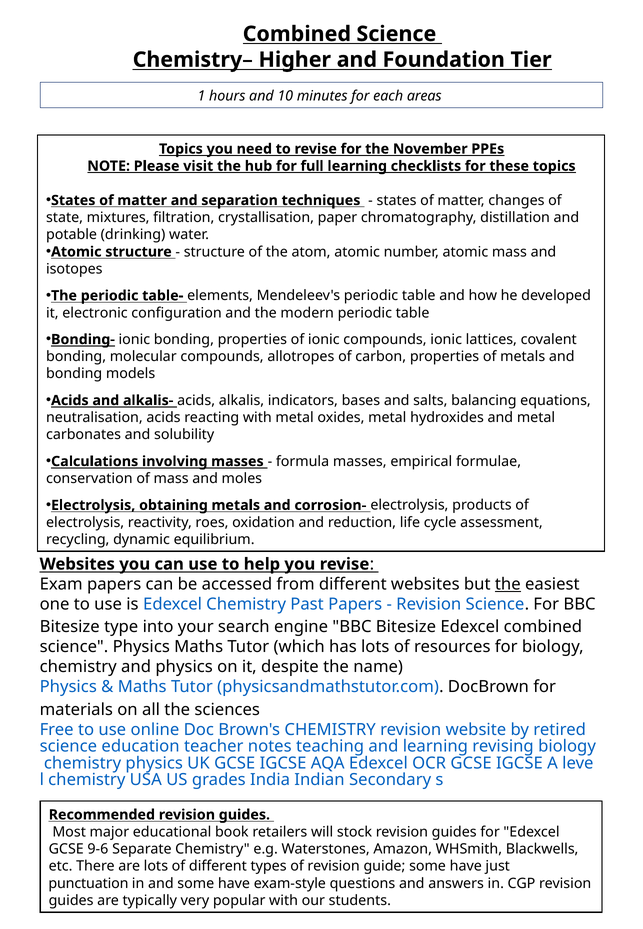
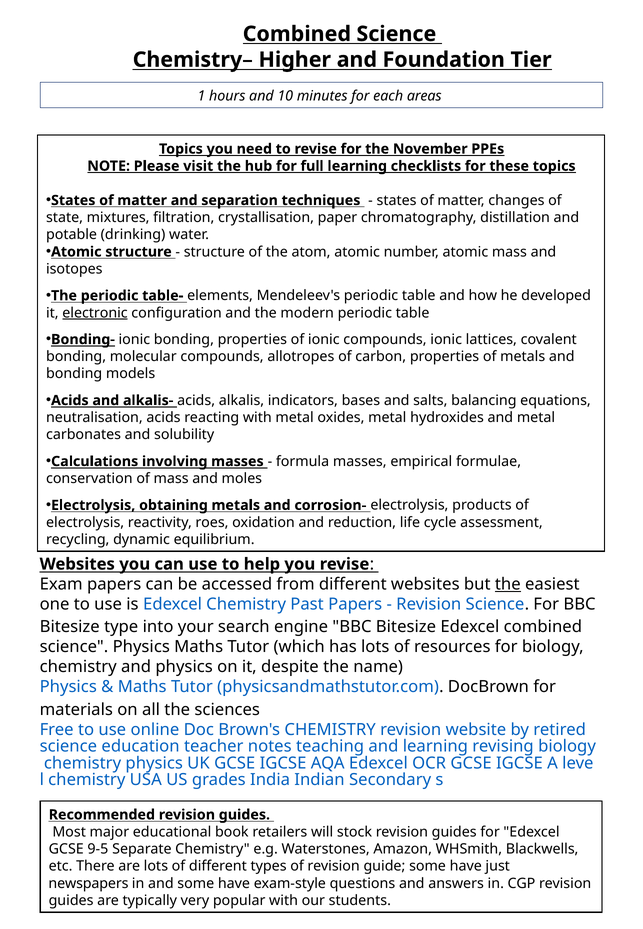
electronic underline: none -> present (95, 313)
9-6: 9-6 -> 9-5 (98, 849)
punctuation: punctuation -> newspapers (88, 883)
